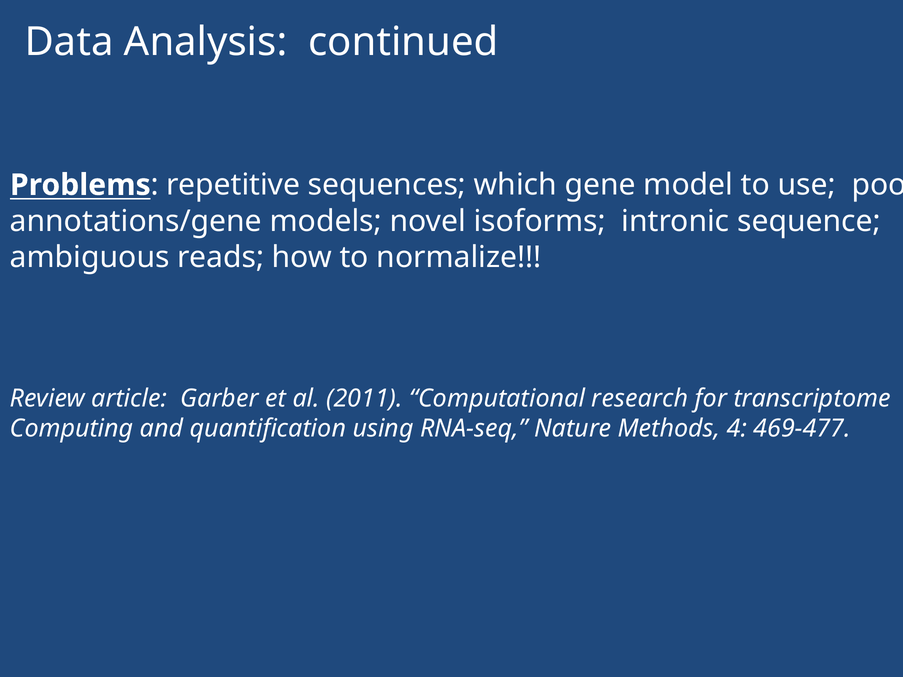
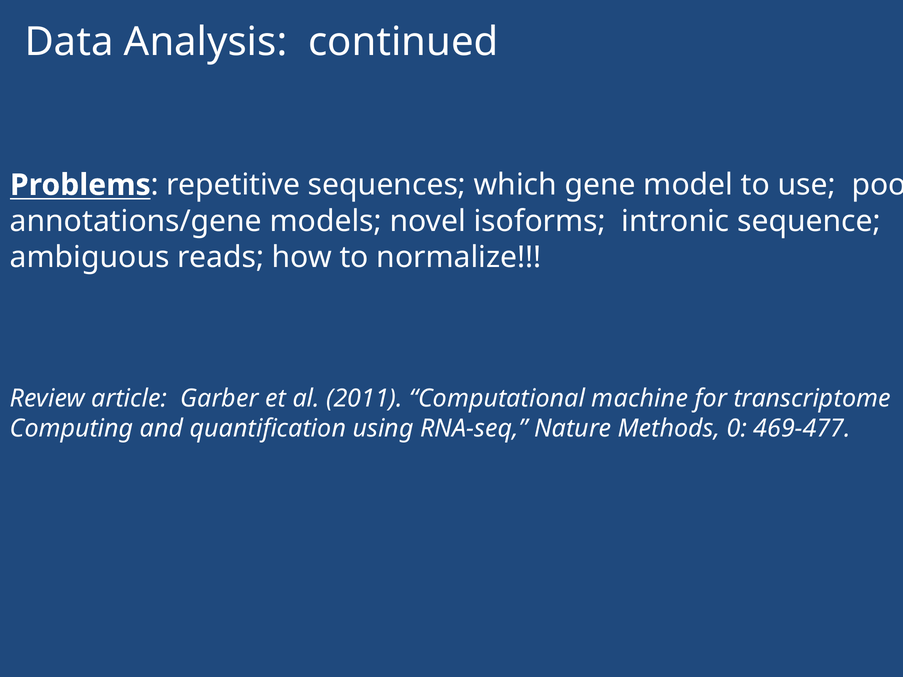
research: research -> machine (640, 398)
4: 4 -> 0 (737, 429)
